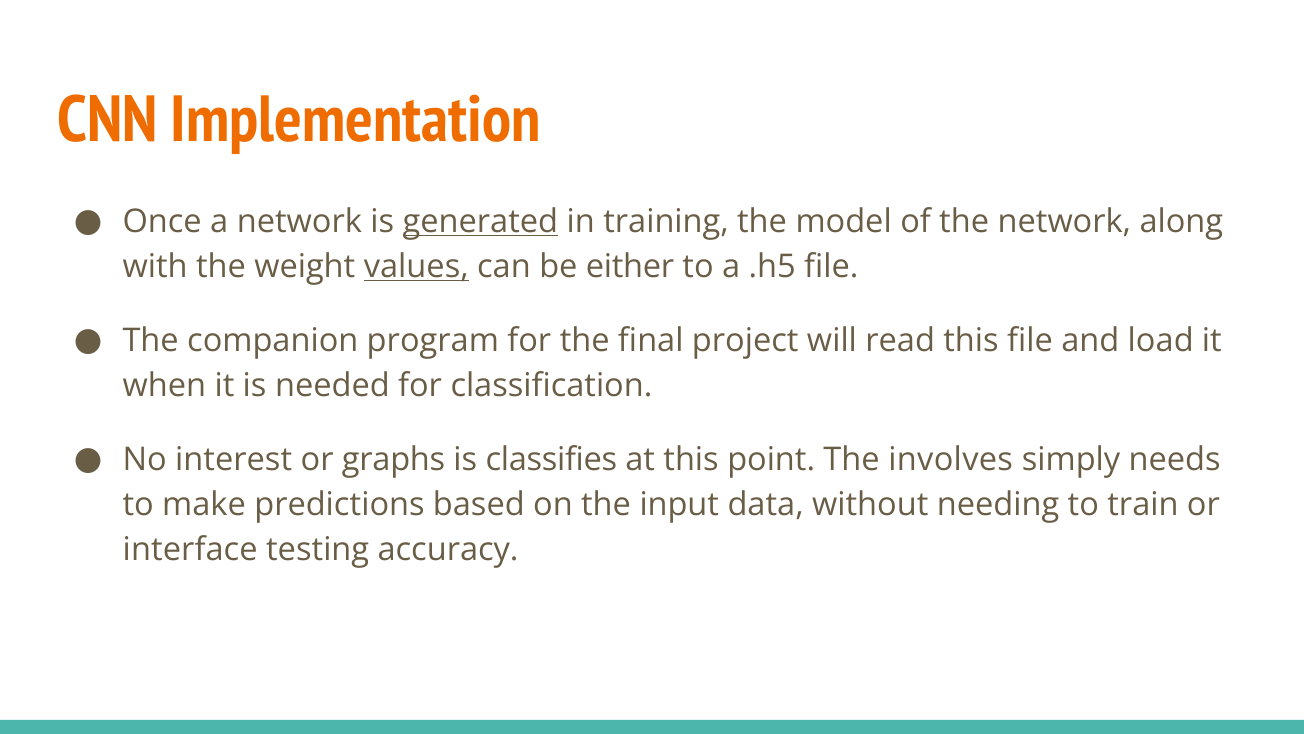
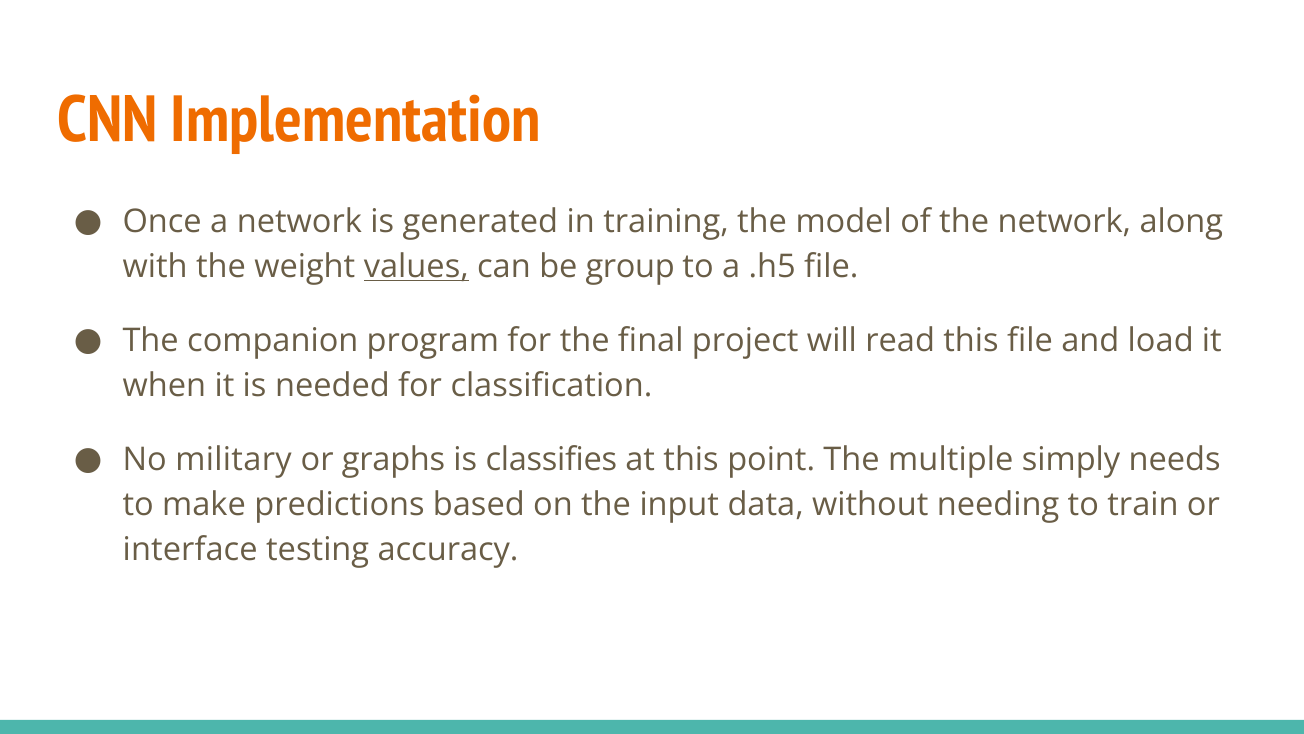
generated underline: present -> none (480, 221)
either: either -> group (630, 266)
interest: interest -> military (234, 459)
involves: involves -> multiple (951, 459)
